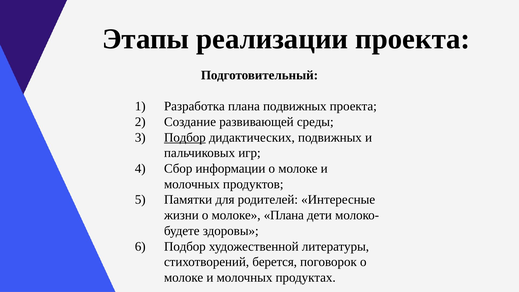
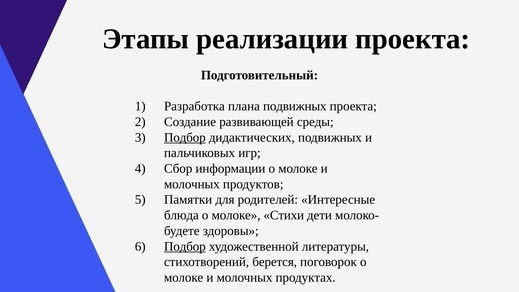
жизни: жизни -> блюда (181, 215)
молоке Плана: Плана -> Стихи (284, 215)
Подбор underline: none -> present (185, 246)
